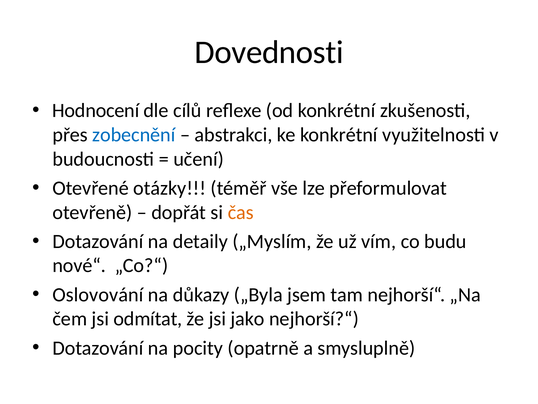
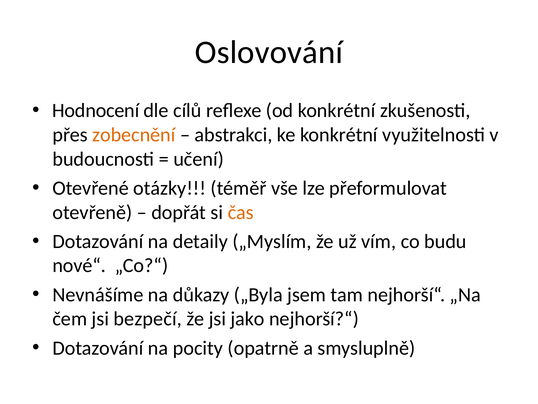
Dovednosti: Dovednosti -> Oslovování (269, 52)
zobecnění colour: blue -> orange (134, 135)
Oslovování: Oslovování -> Nevnášíme (98, 294)
odmítat: odmítat -> bezpečí (148, 319)
